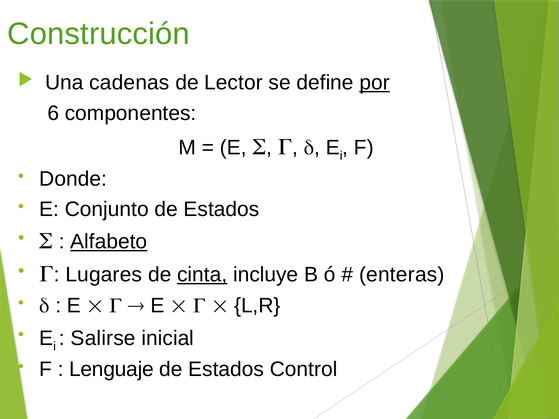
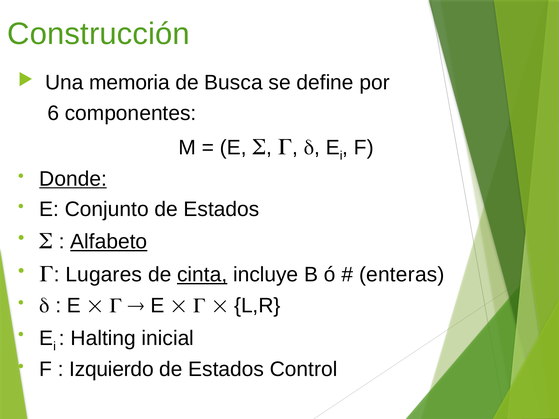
cadenas: cadenas -> memoria (130, 83)
Lector: Lector -> Busca (233, 83)
por underline: present -> none (375, 83)
Donde underline: none -> present (73, 179)
Salirse: Salirse -> Halting (103, 338)
Lenguaje: Lenguaje -> Izquierdo (111, 369)
